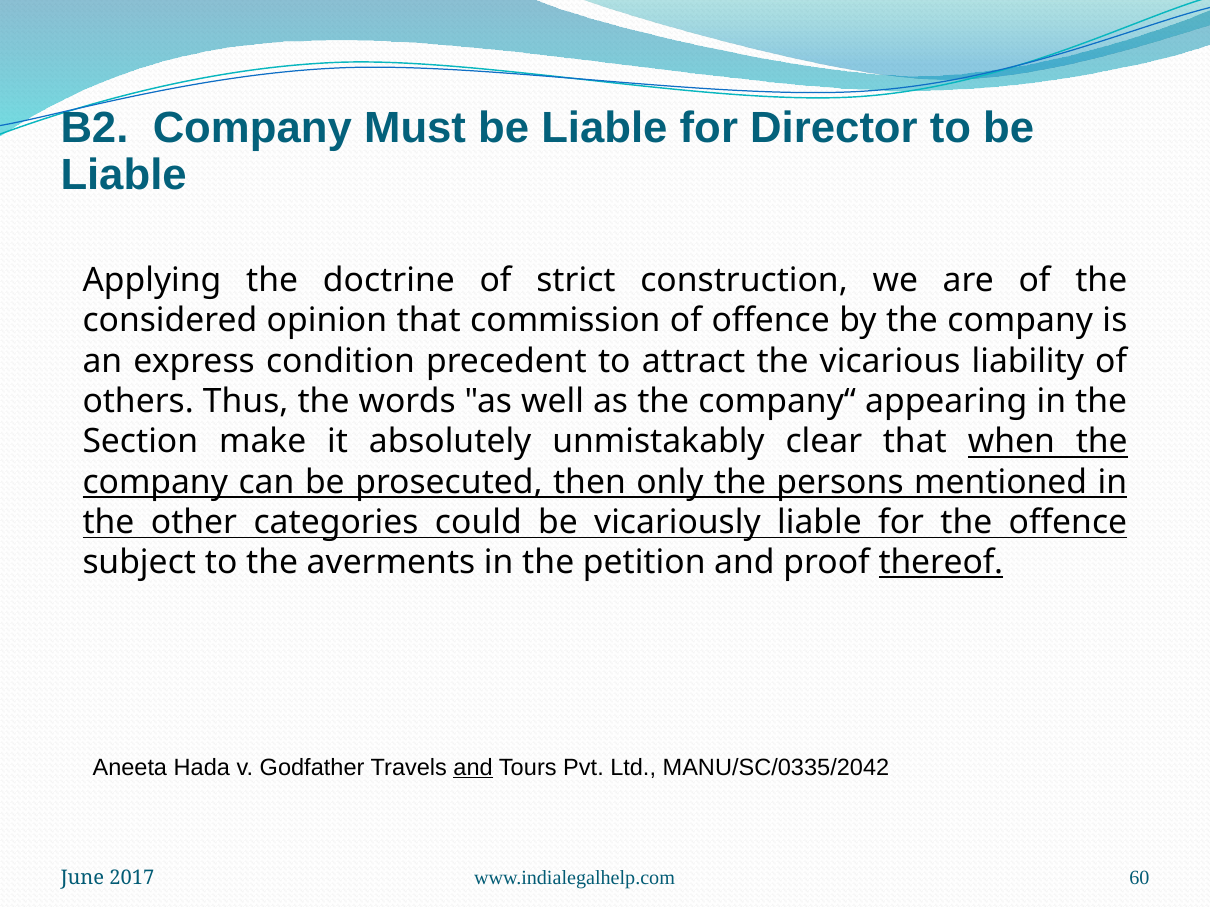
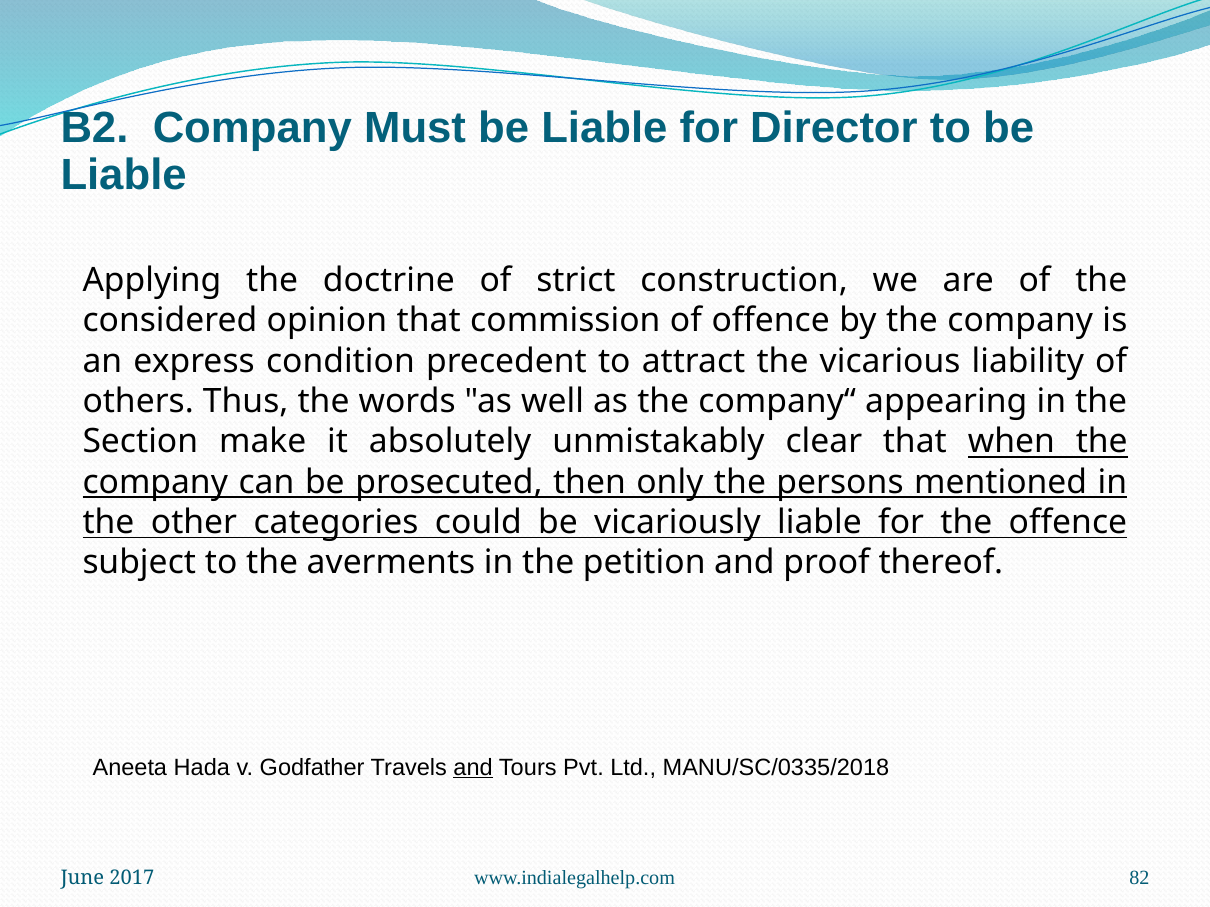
thereof underline: present -> none (941, 563)
MANU/SC/0335/2042: MANU/SC/0335/2042 -> MANU/SC/0335/2018 (776, 768)
60: 60 -> 82 (1139, 879)
